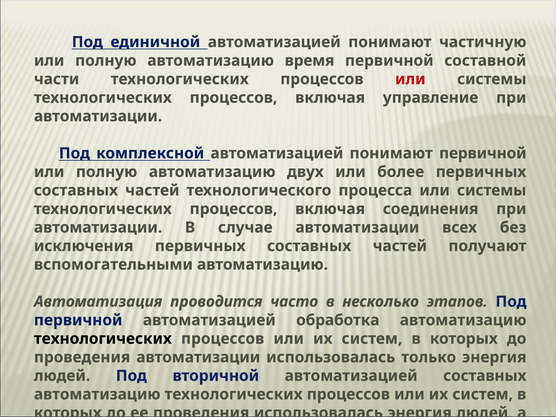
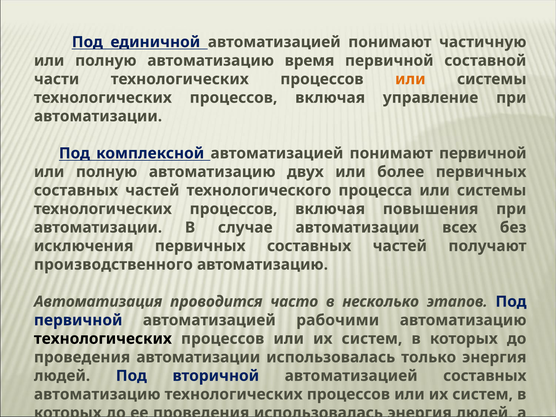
или colour: red -> orange (410, 79)
соединения: соединения -> повышения (431, 209)
вспомогательными: вспомогательными -> производственного (113, 265)
обработка: обработка -> рабочими (338, 320)
